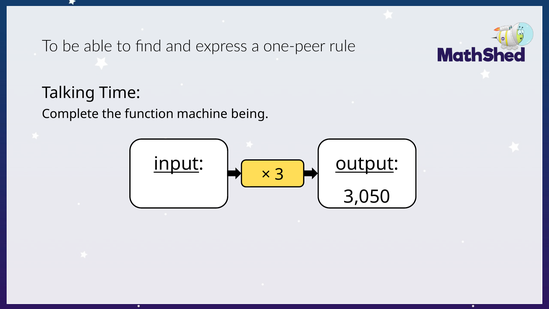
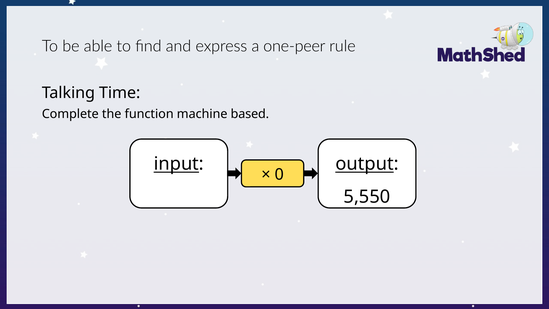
being: being -> based (250, 114)
3: 3 -> 0 (279, 174)
3,050: 3,050 -> 5,550 (367, 197)
